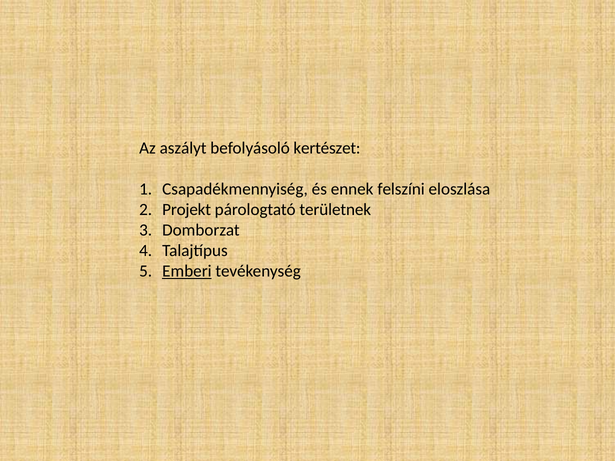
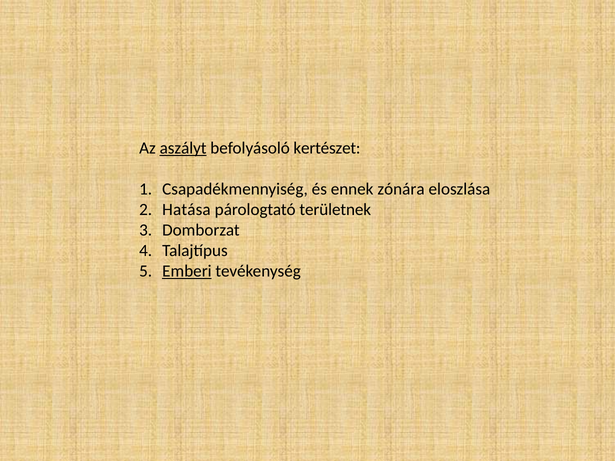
aszályt underline: none -> present (183, 148)
felszíni: felszíni -> zónára (401, 189)
Projekt: Projekt -> Hatása (186, 210)
